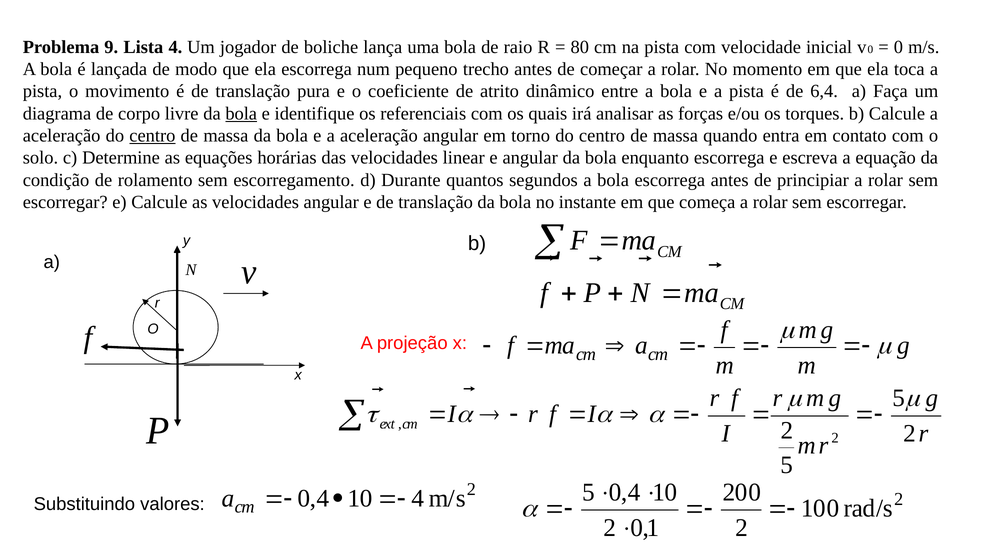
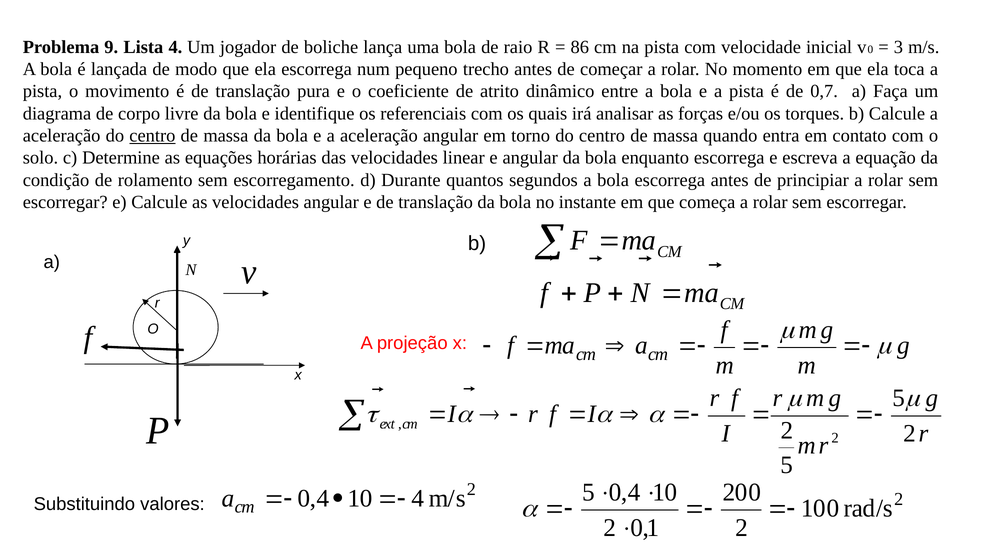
80: 80 -> 86 (580, 47)
0: 0 -> 3 (898, 47)
6,4: 6,4 -> 0,7 (824, 91)
bola underline: present -> none (241, 113)
